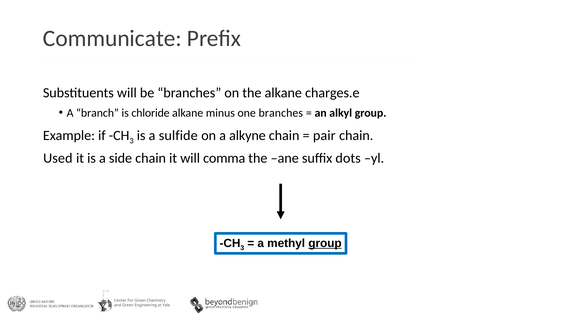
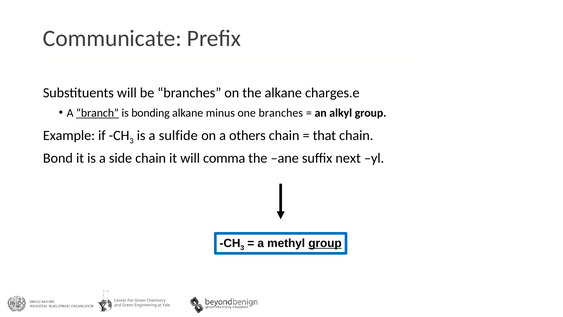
branch underline: none -> present (97, 113)
chloride: chloride -> bonding (151, 113)
alkyne: alkyne -> others (247, 135)
pair: pair -> that (324, 135)
Used: Used -> Bond (58, 158)
dots: dots -> next (348, 158)
